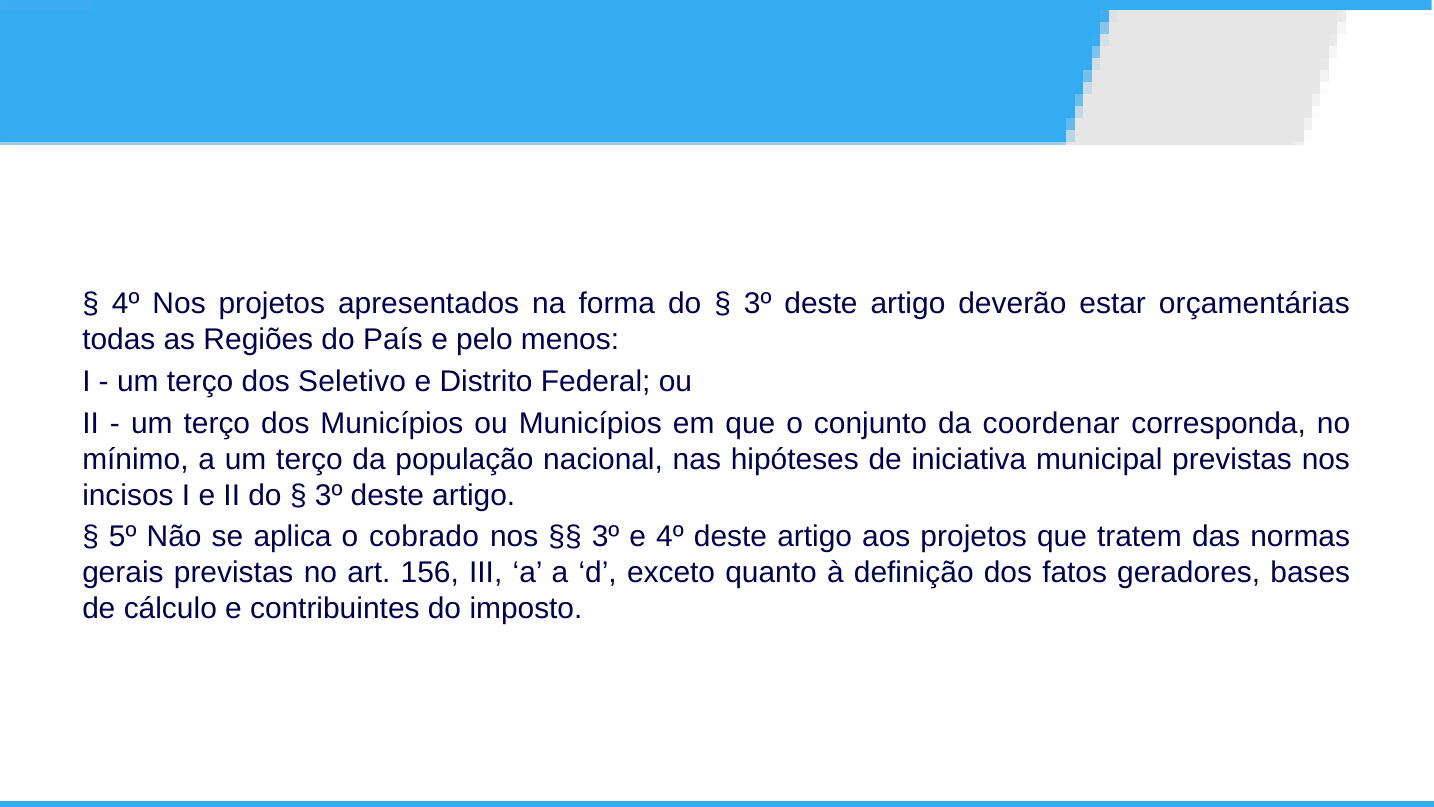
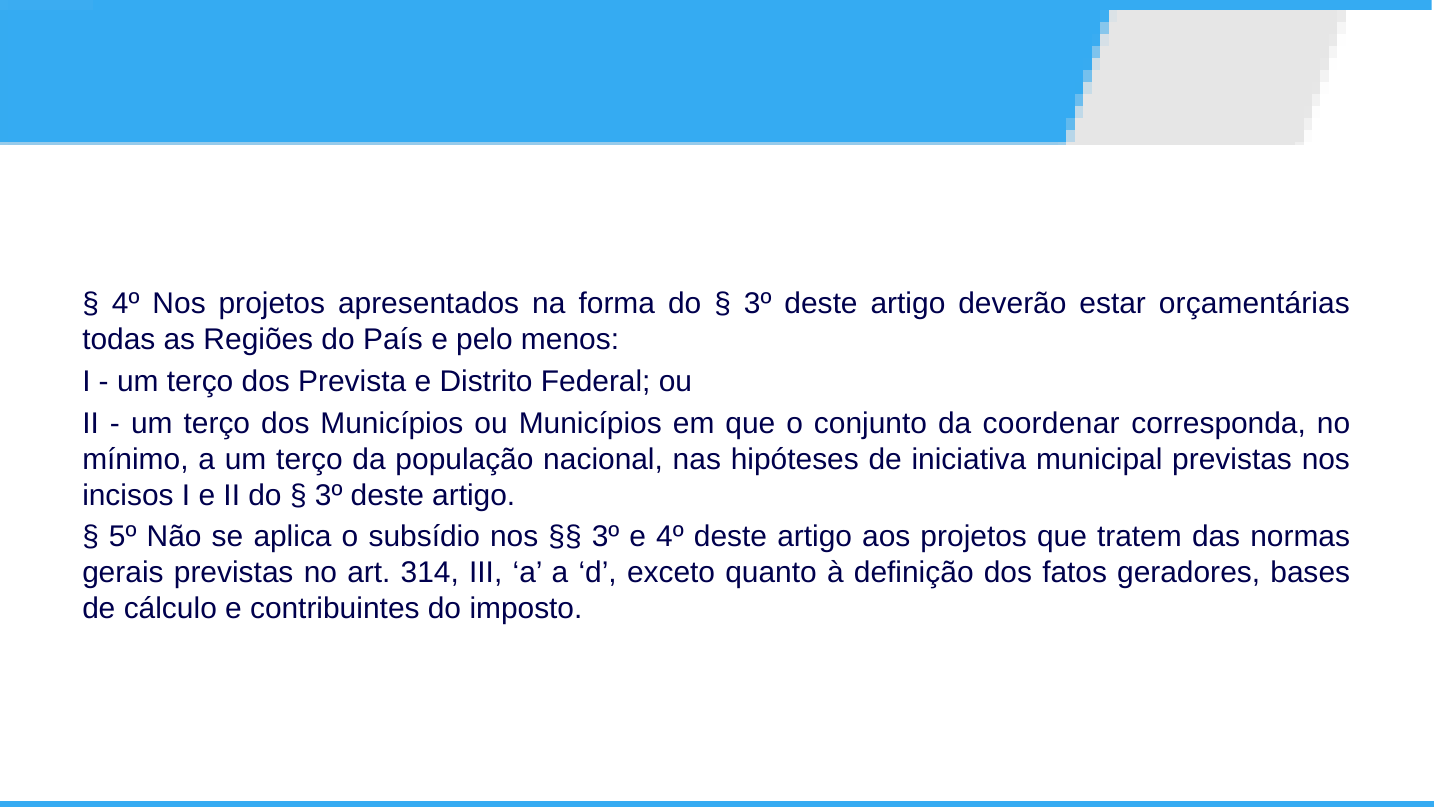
Seletivo: Seletivo -> Prevista (352, 381)
cobrado: cobrado -> subsídio (424, 537)
156: 156 -> 314 (430, 573)
